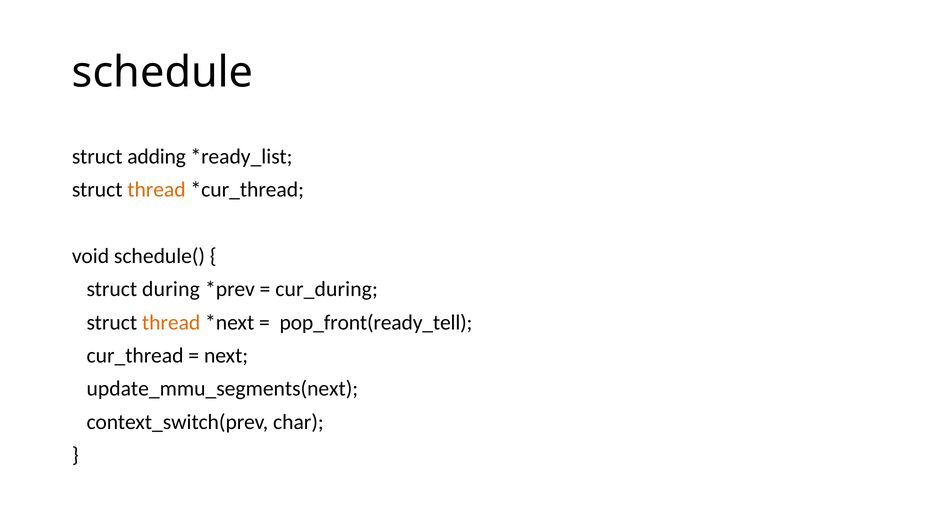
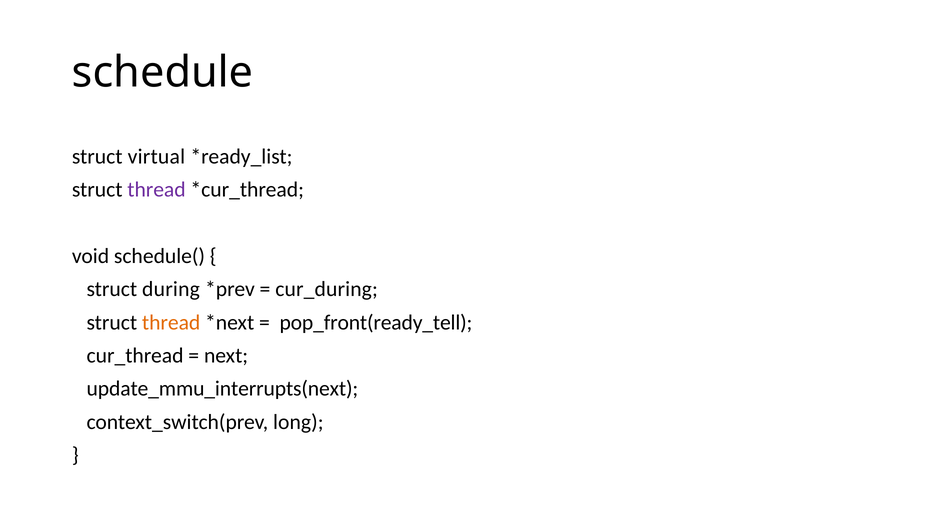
adding: adding -> virtual (156, 156)
thread colour: orange -> purple (157, 190)
update_mmu_segments(next: update_mmu_segments(next -> update_mmu_interrupts(next (222, 389)
char: char -> long (298, 422)
